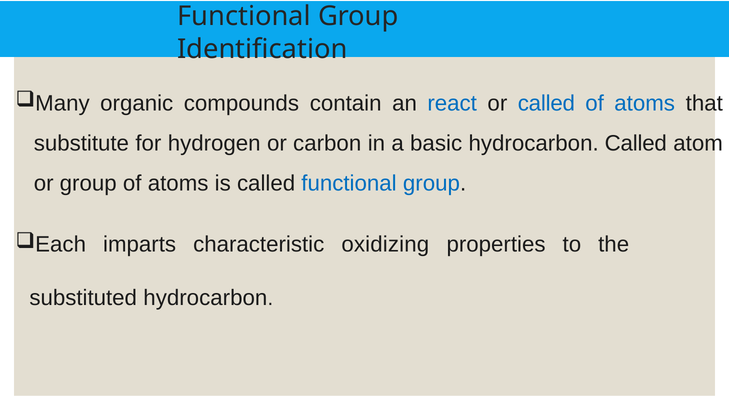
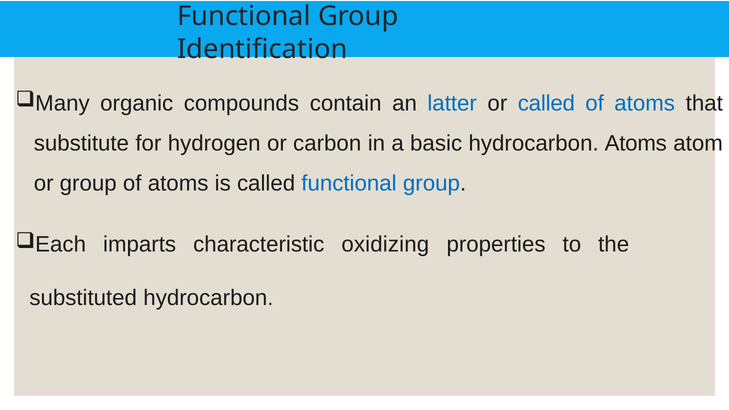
react: react -> latter (452, 103)
hydrocarbon Called: Called -> Atoms (636, 143)
